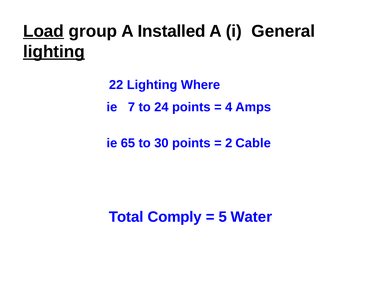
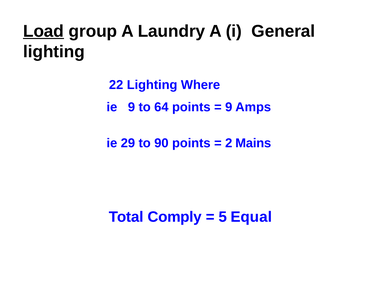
Installed: Installed -> Laundry (171, 31)
lighting underline: present -> none (54, 52)
ie 7: 7 -> 9 (131, 107)
24: 24 -> 64 (161, 107)
4: 4 -> 9 (229, 107)
65: 65 -> 29 (128, 143)
30: 30 -> 90 (161, 143)
Cable: Cable -> Mains (253, 143)
Water: Water -> Equal (251, 217)
